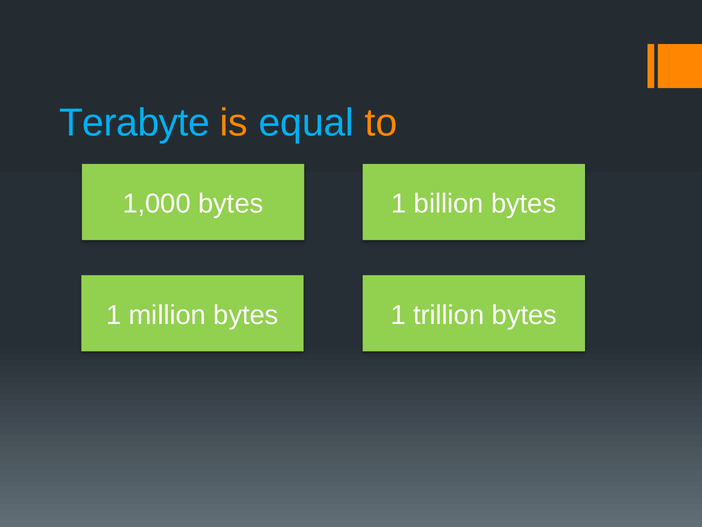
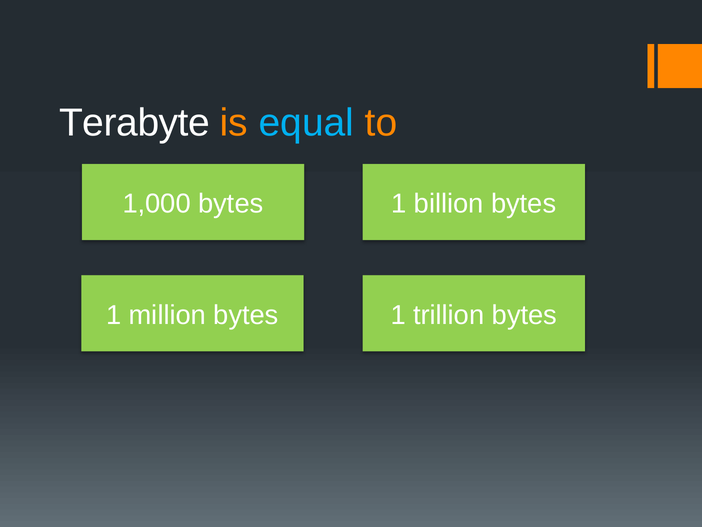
Terabyte colour: light blue -> white (135, 123)
